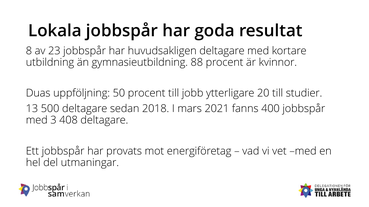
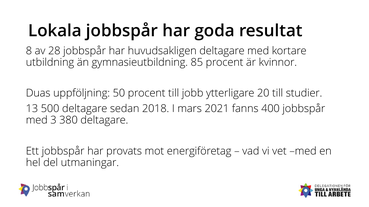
23: 23 -> 28 (54, 51)
88: 88 -> 85 (197, 63)
408: 408 -> 380 (69, 120)
